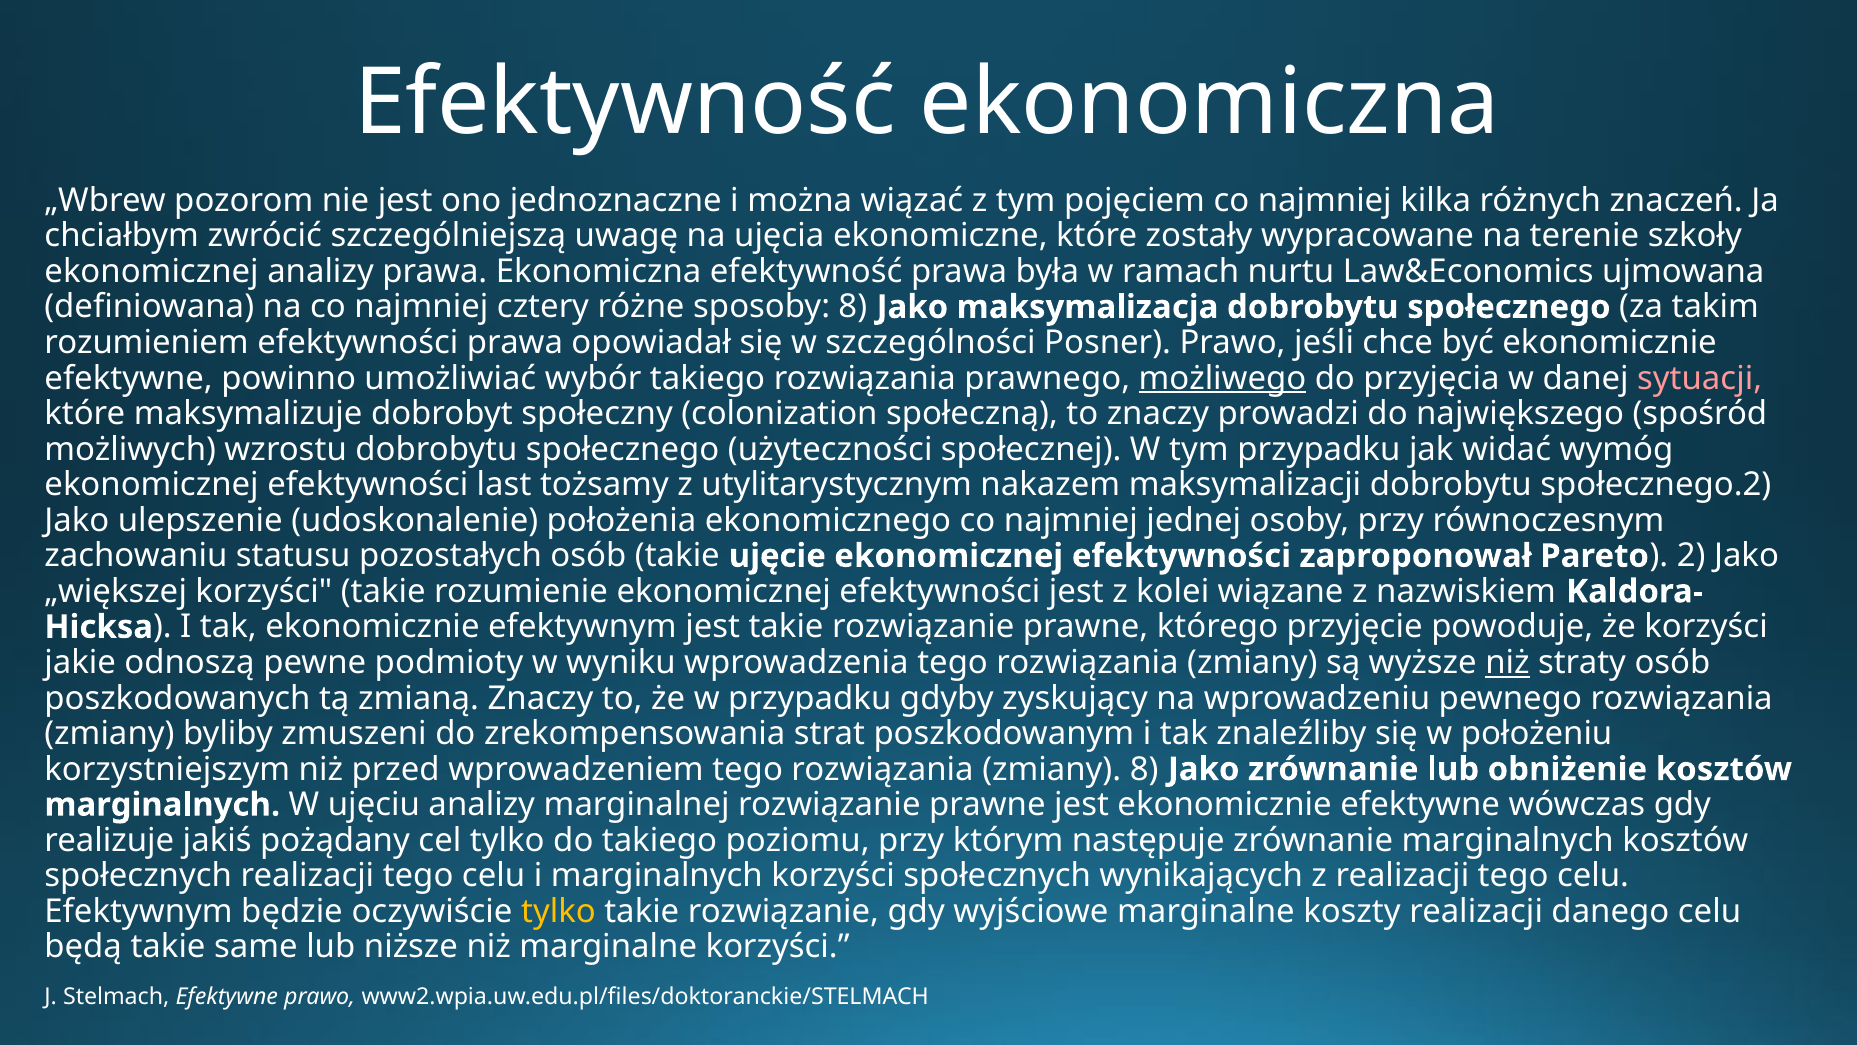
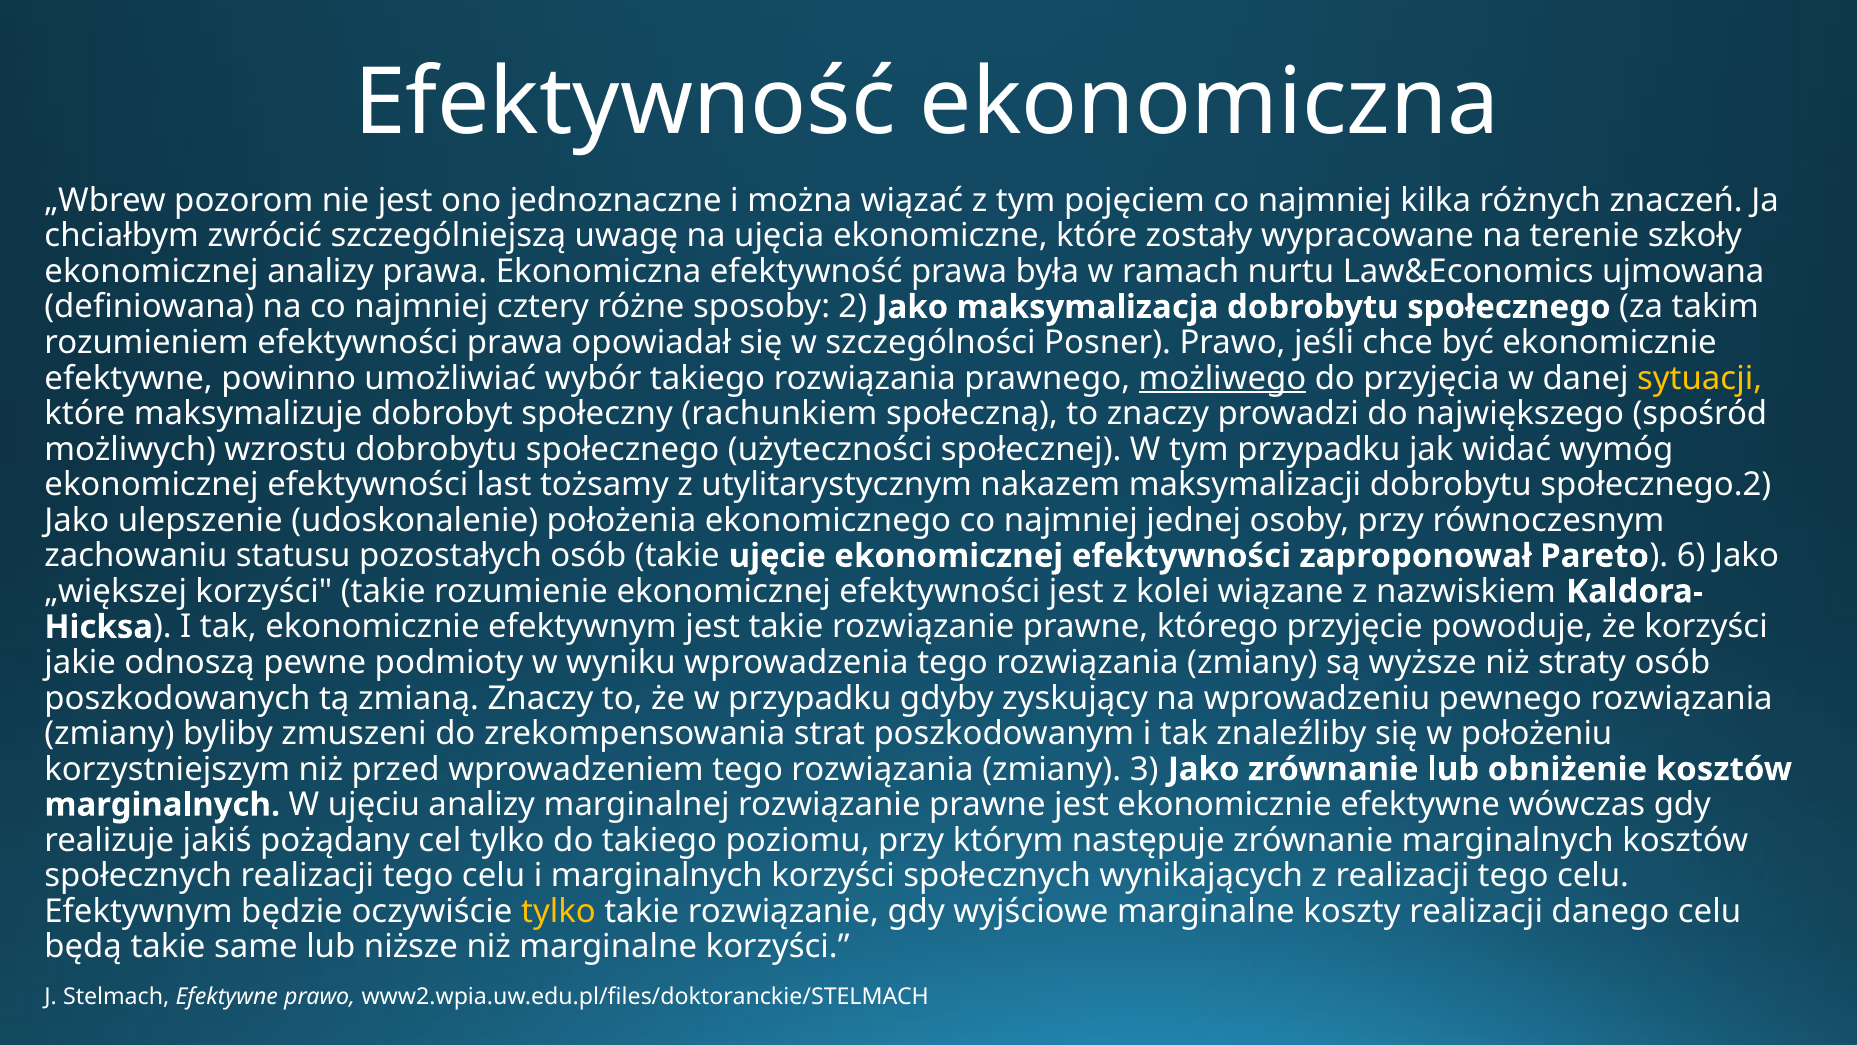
sposoby 8: 8 -> 2 (853, 307)
sytuacji colour: pink -> yellow (1700, 378)
colonization: colonization -> rachunkiem (779, 414)
2: 2 -> 6 (1691, 556)
niż underline: present -> none (1507, 662)
zmiany 8: 8 -> 3 (1144, 769)
